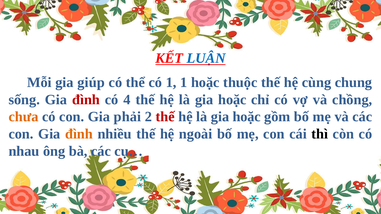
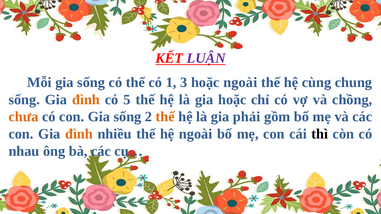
LUẬN colour: blue -> purple (206, 58)
Mỗi gia giúp: giúp -> sống (91, 83)
1 1: 1 -> 3 (184, 83)
hoặc thuộc: thuộc -> ngoài (240, 83)
đình colour: red -> orange (86, 100)
4: 4 -> 5 (127, 100)
con Gia phải: phải -> sống (127, 117)
thế colour: red -> orange (165, 117)
hoặc: hoặc -> phải (247, 117)
